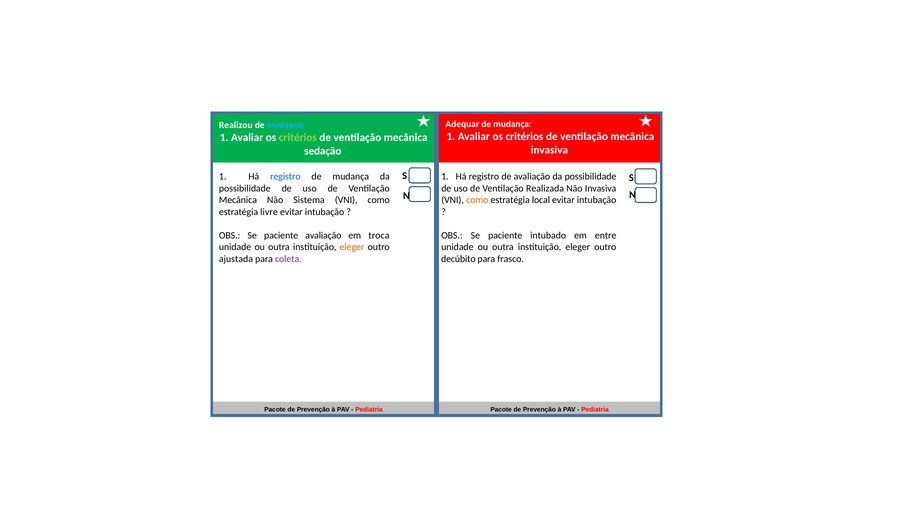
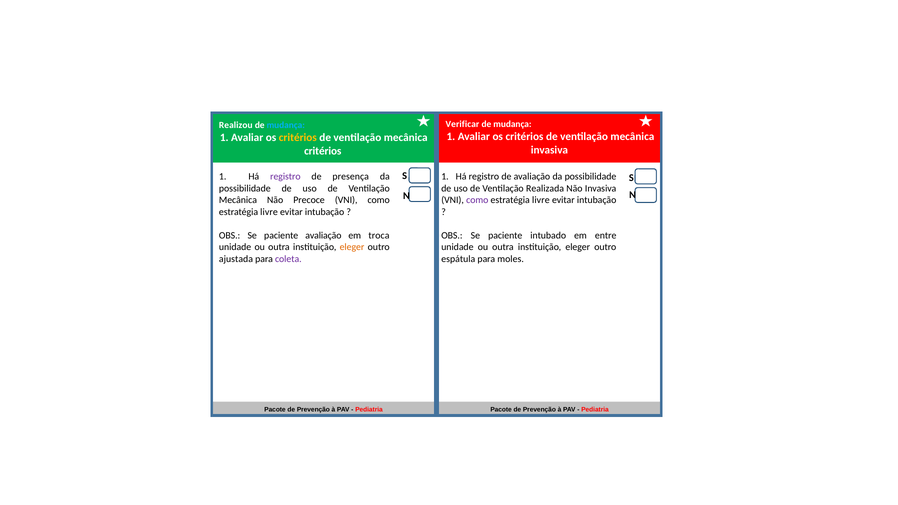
Adequar: Adequar -> Verificar (462, 124)
critérios colour: light green -> yellow (298, 138)
sedação: sedação -> critérios (323, 151)
registro colour: blue -> purple (285, 177)
mudança: mudança -> presença (351, 177)
como colour: orange -> purple (477, 200)
local: local -> livre (541, 200)
Sistema: Sistema -> Precoce (309, 200)
decúbito: decúbito -> espátula (458, 259)
frasco: frasco -> moles (511, 259)
